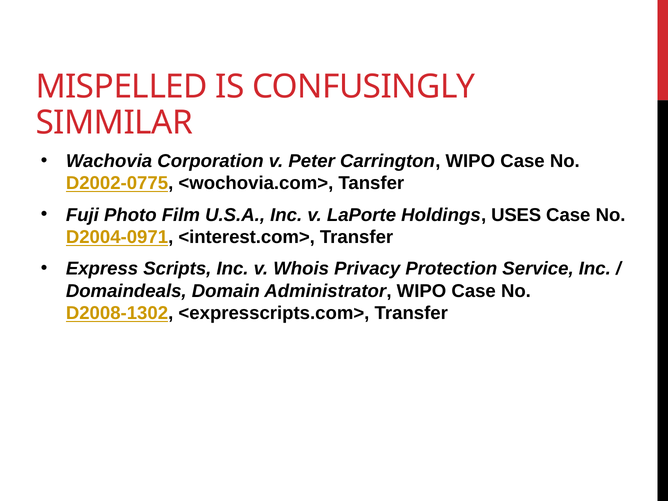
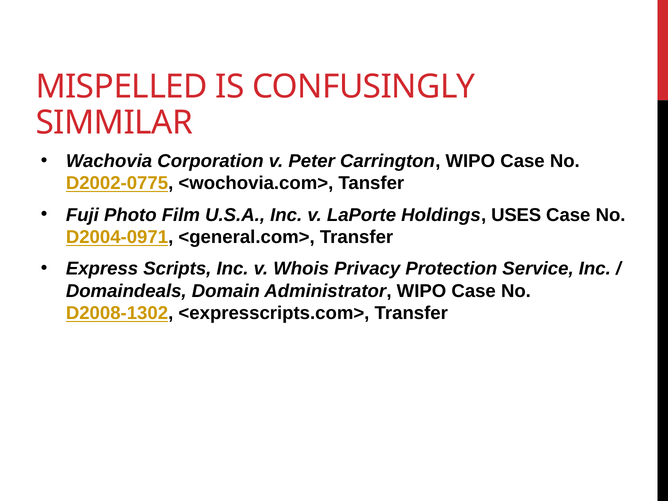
<interest.com>: <interest.com> -> <general.com> (247, 237)
